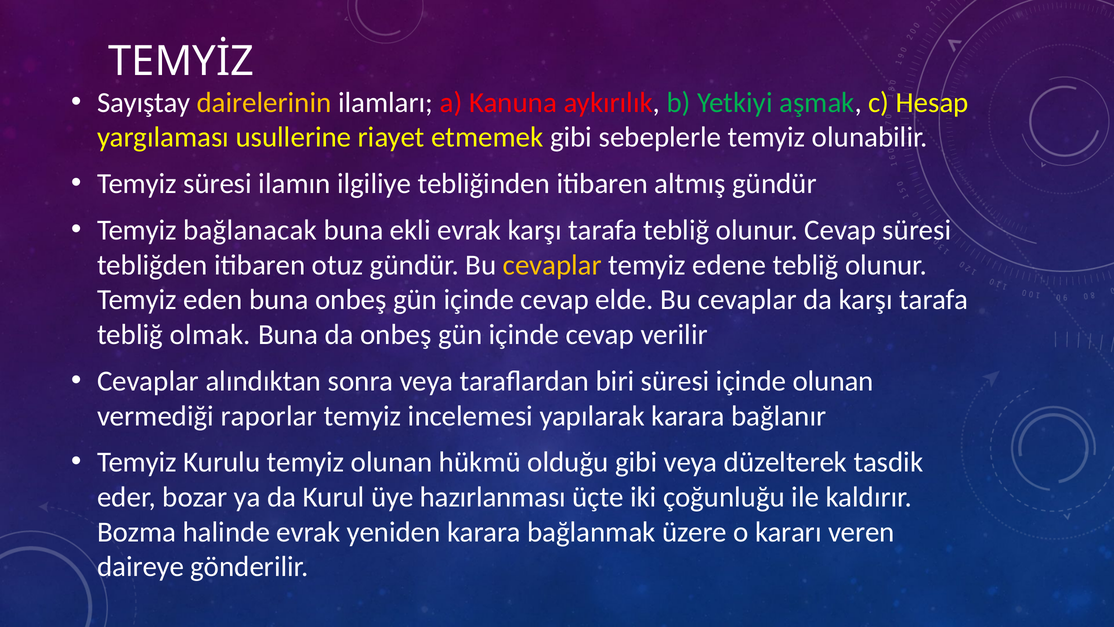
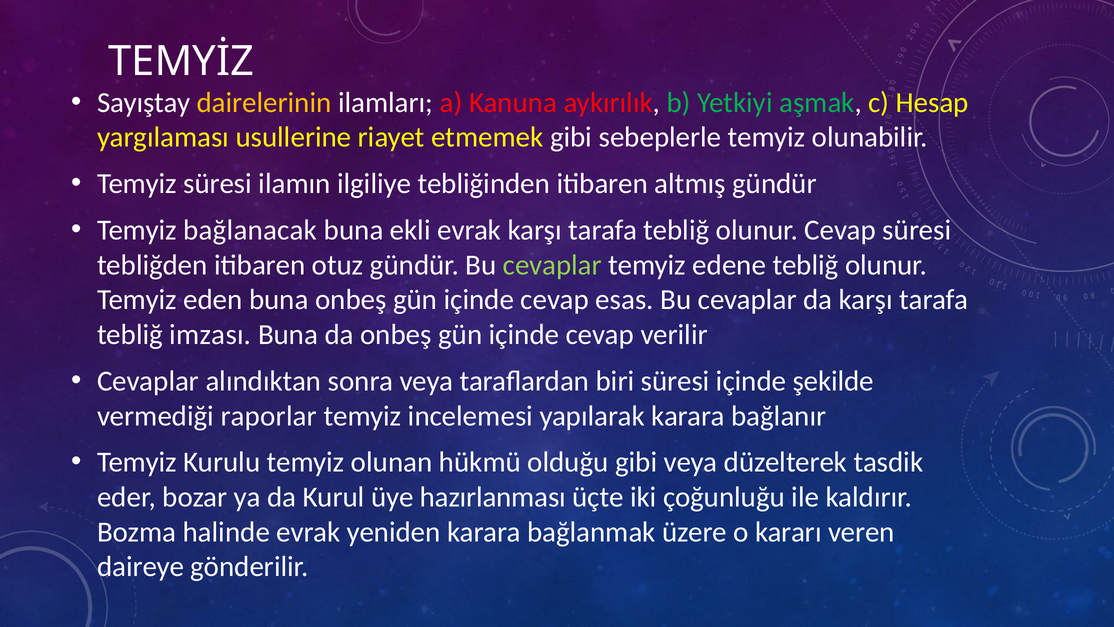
cevaplar colour: yellow -> light green (552, 265)
elde: elde -> esas (625, 300)
olmak: olmak -> imzası (210, 334)
içinde olunan: olunan -> şekilde (833, 381)
